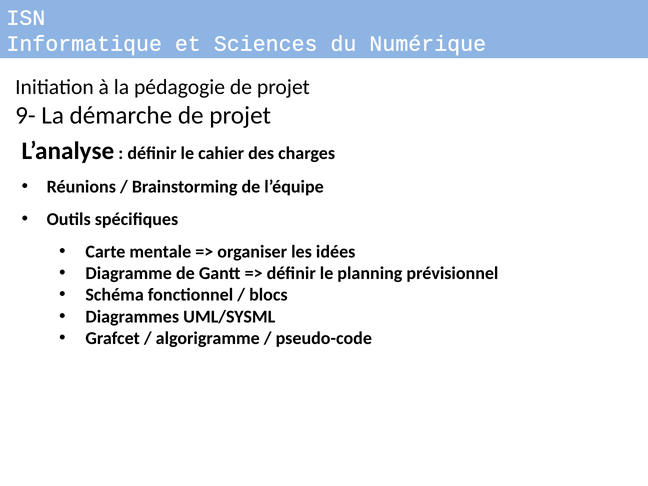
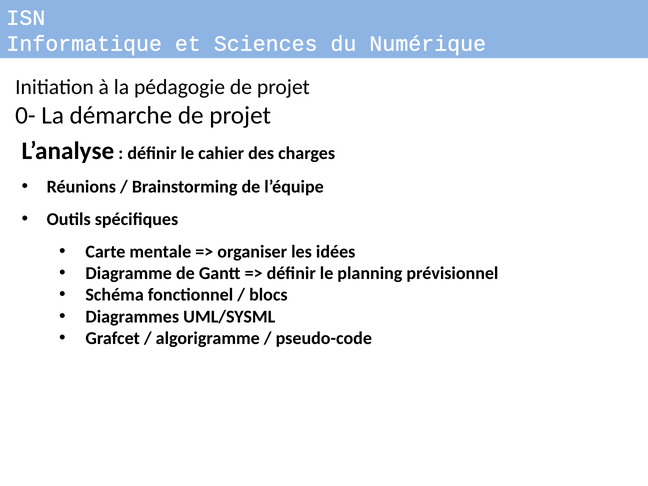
9-: 9- -> 0- (25, 115)
